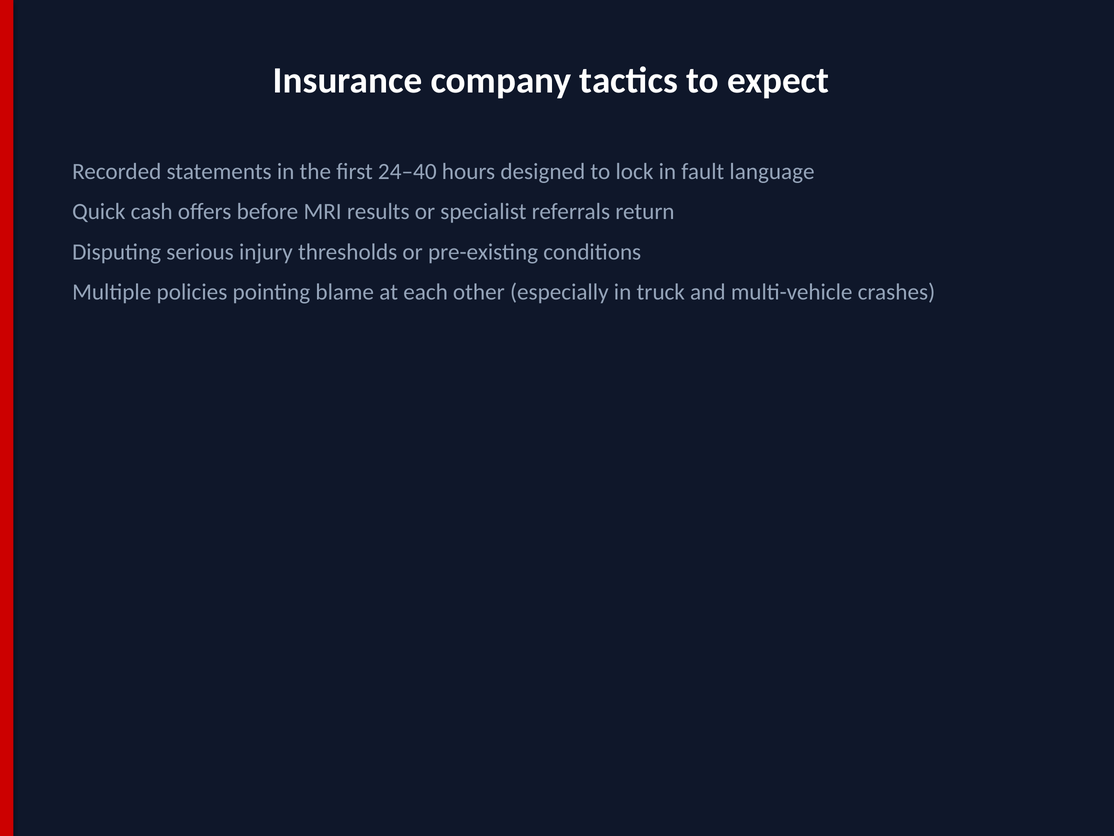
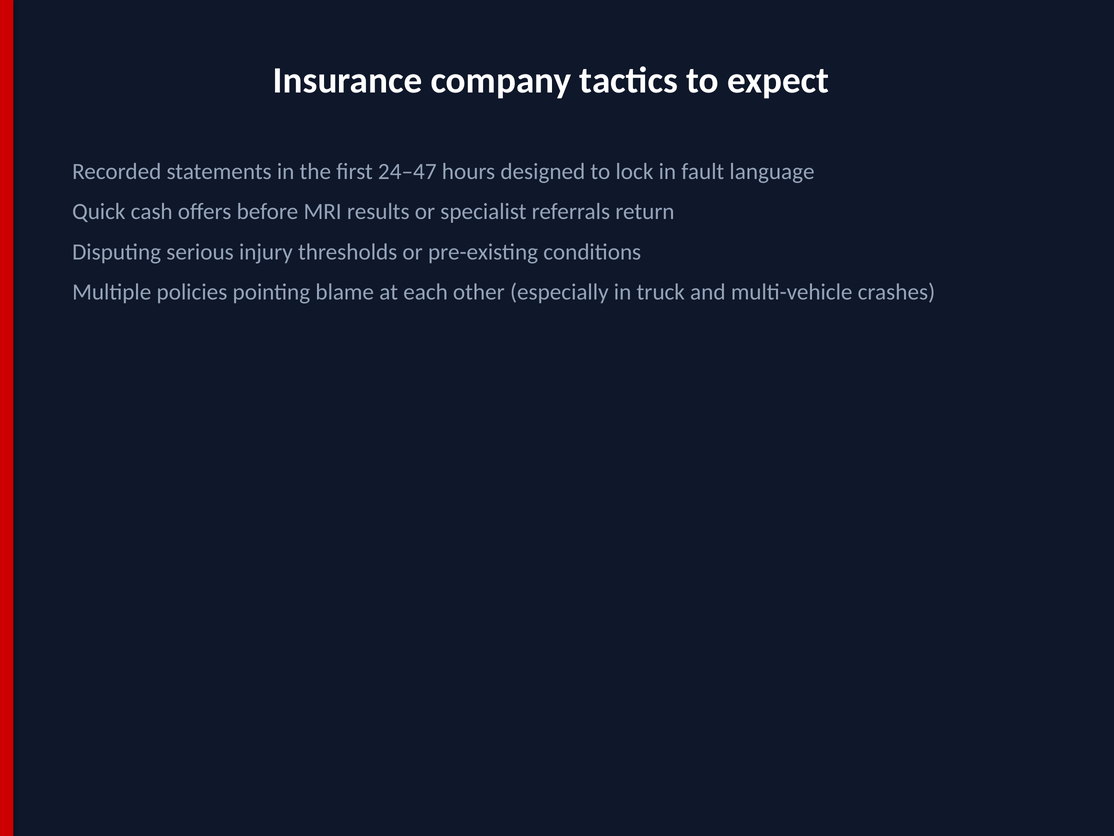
24–40: 24–40 -> 24–47 (407, 171)
